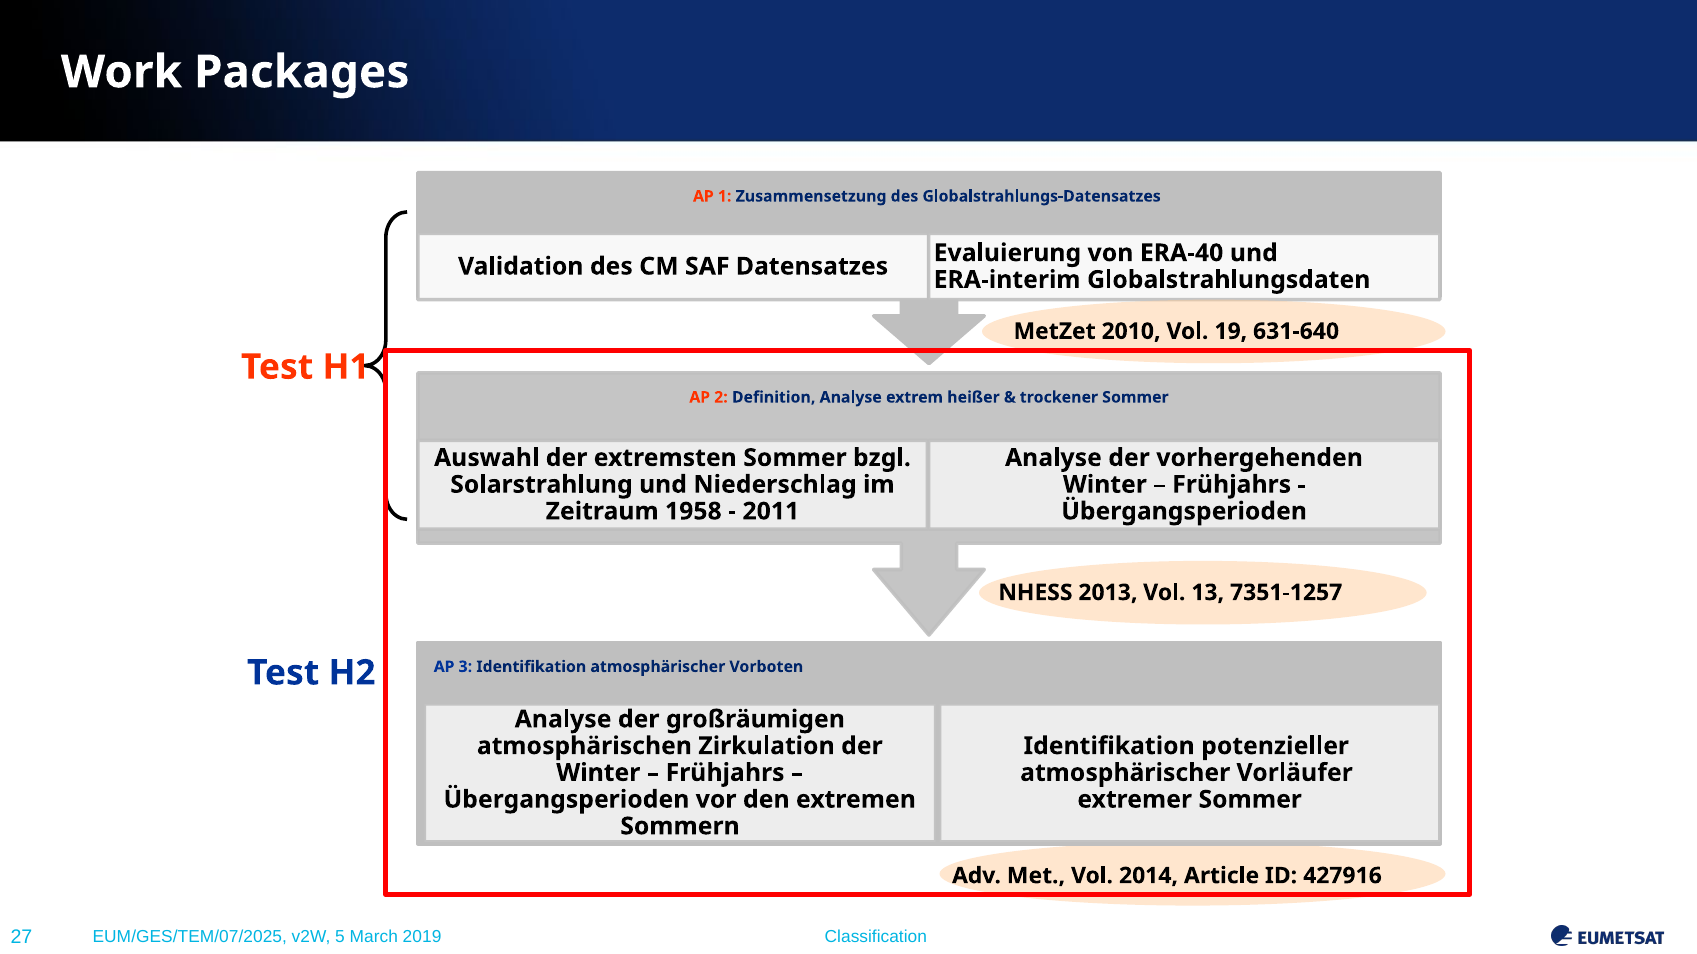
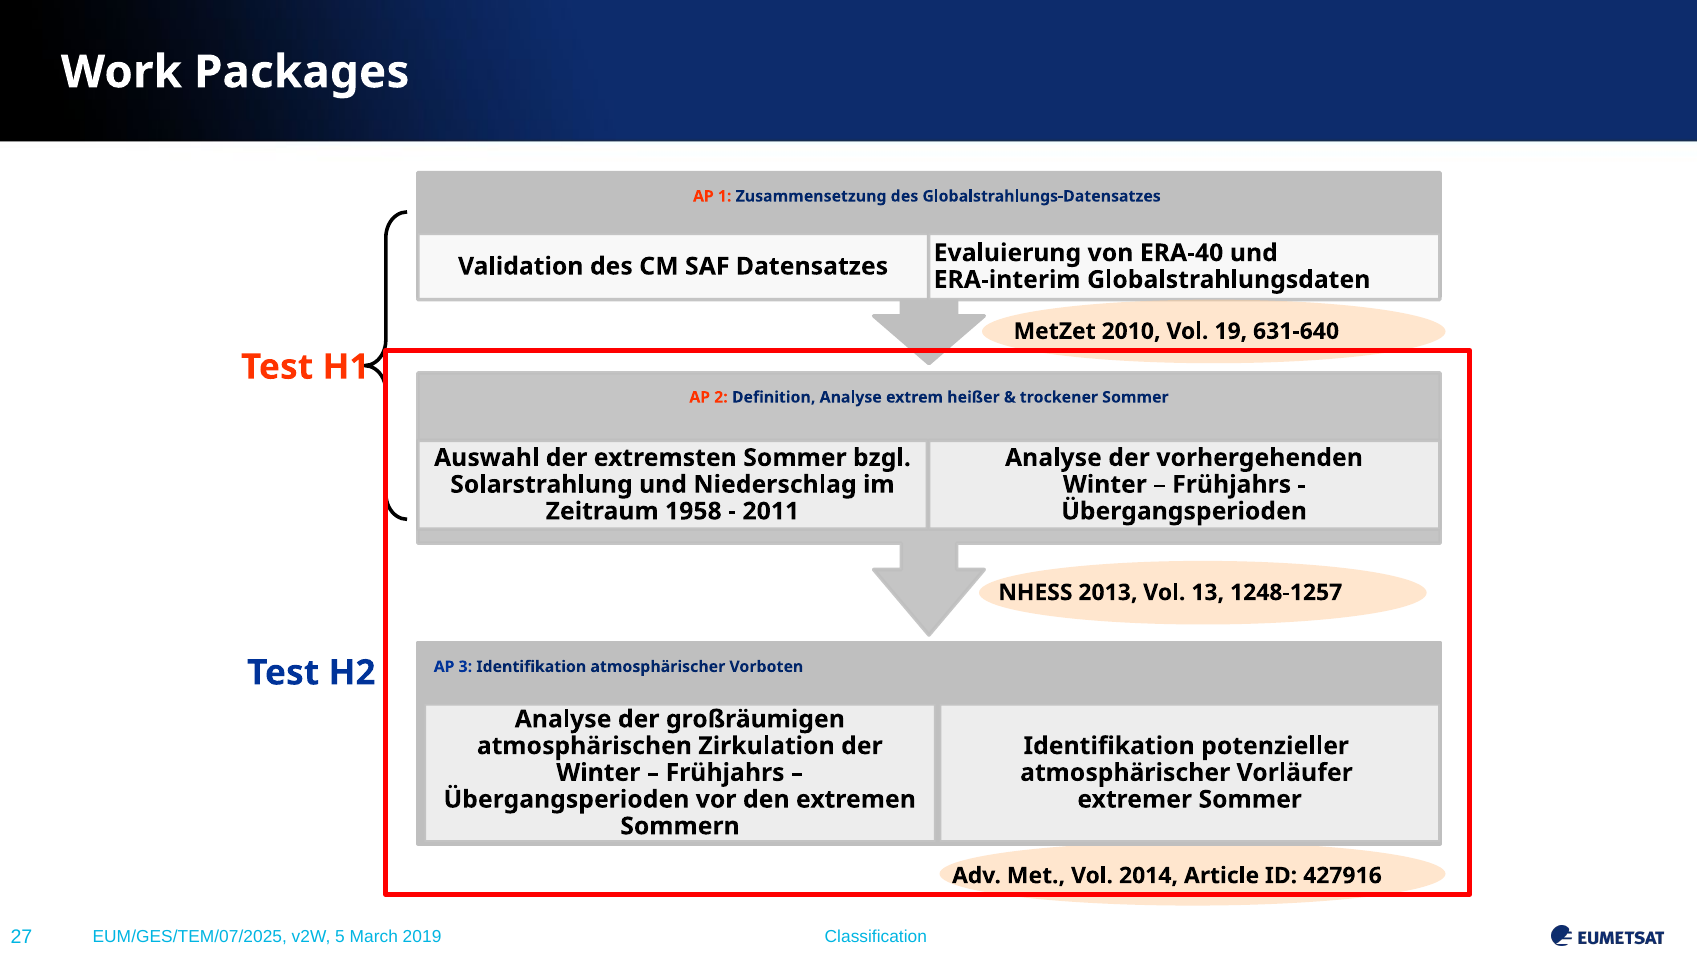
7351-1257: 7351-1257 -> 1248-1257 (1286, 593)
